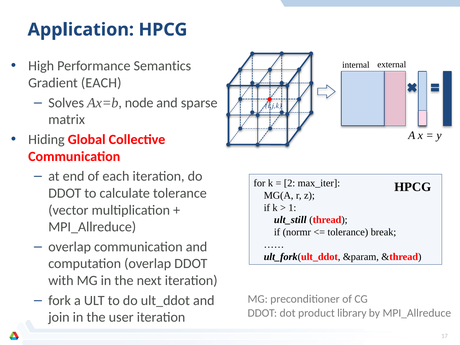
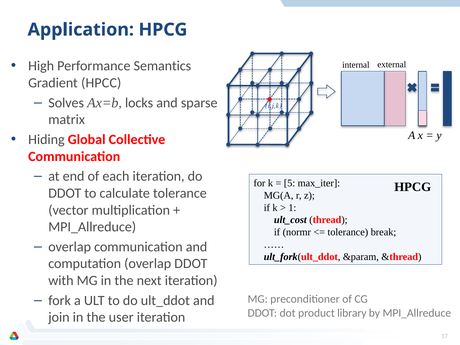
Gradient EACH: EACH -> HPCC (101, 83)
node: node -> locks (139, 103)
2: 2 -> 5 (290, 183)
ult_still: ult_still -> ult_cost (290, 220)
